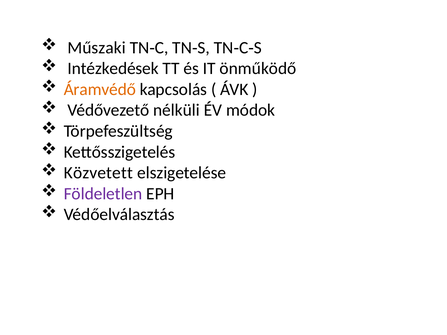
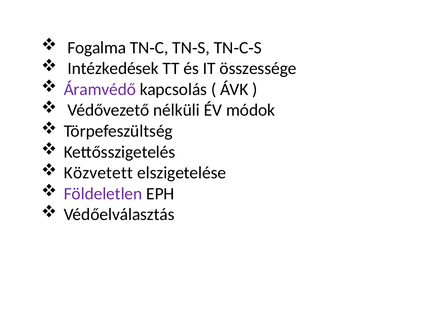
Műszaki: Műszaki -> Fogalma (97, 48)
önműködő: önműködő -> összessége (258, 69)
Áramvédő colour: orange -> purple (100, 89)
